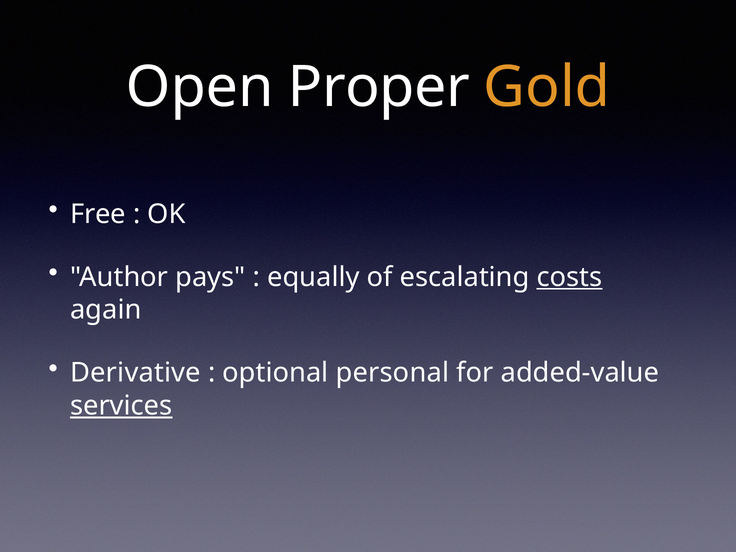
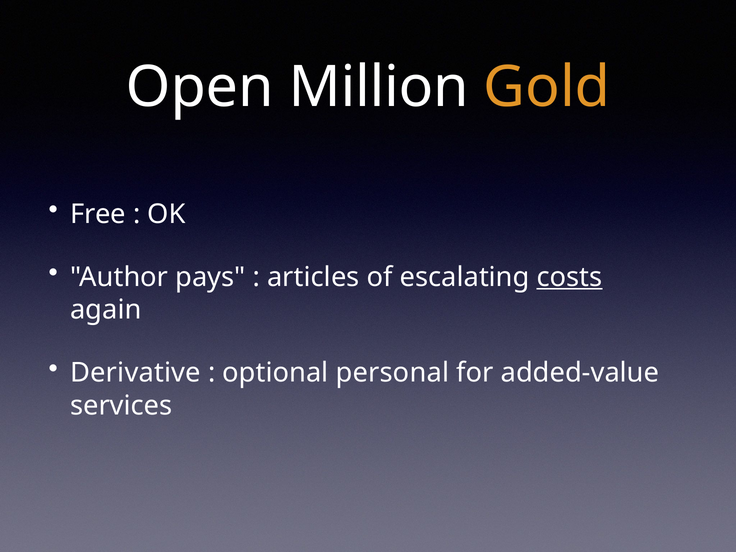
Proper: Proper -> Million (379, 87)
equally: equally -> articles (313, 277)
services underline: present -> none (121, 406)
